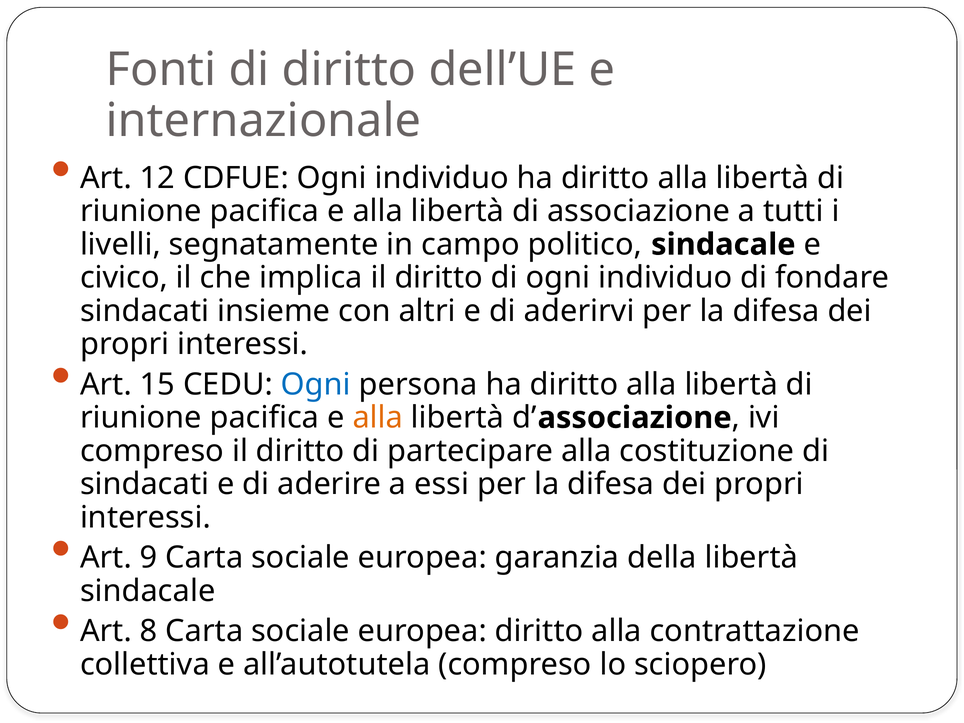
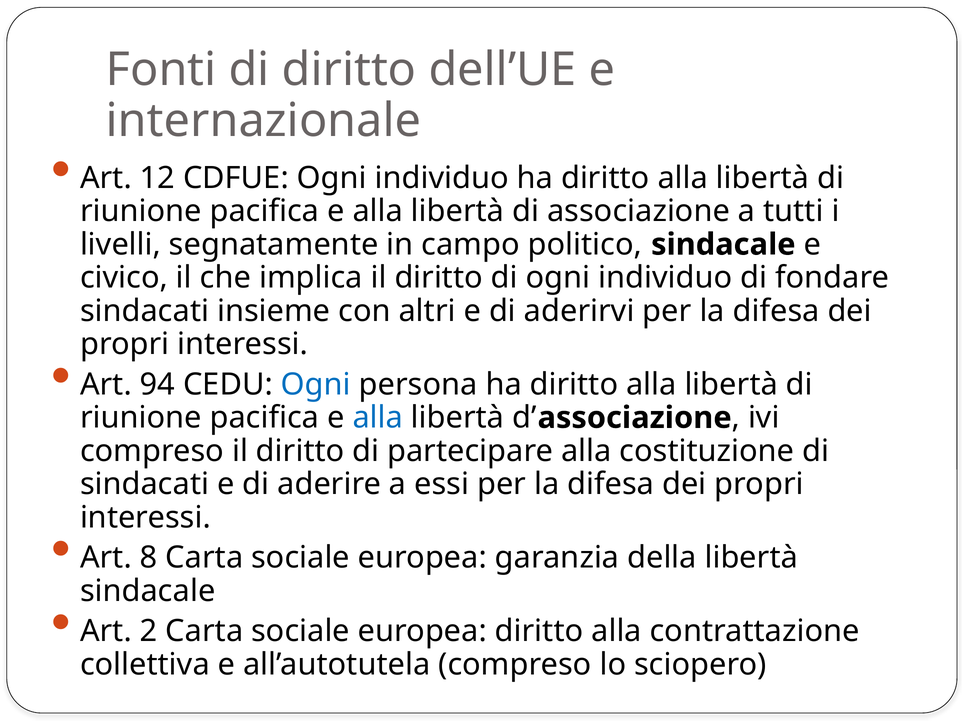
15: 15 -> 94 (157, 384)
alla colour: orange -> blue (378, 418)
9: 9 -> 8 (149, 558)
8: 8 -> 2 (149, 631)
